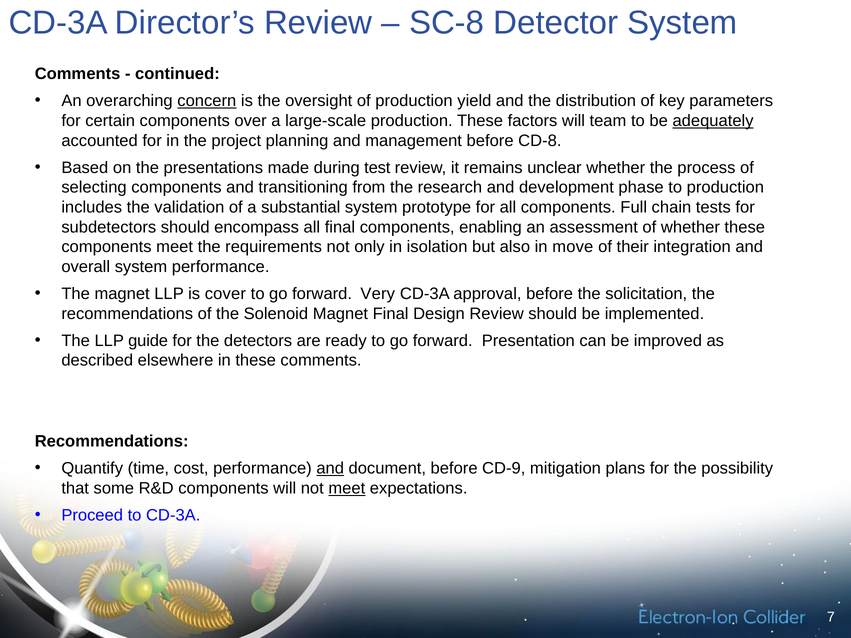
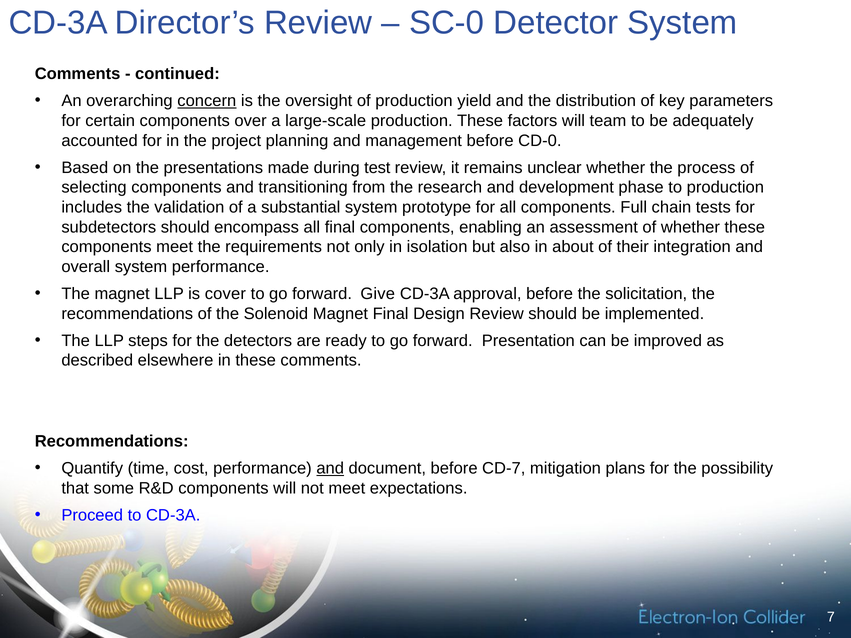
SC-8: SC-8 -> SC-0 (447, 23)
adequately underline: present -> none (713, 121)
CD-8: CD-8 -> CD-0 (540, 141)
move: move -> about (573, 247)
Very: Very -> Give (378, 294)
guide: guide -> steps (148, 341)
CD-9: CD-9 -> CD-7 (504, 469)
meet underline: present -> none (347, 488)
